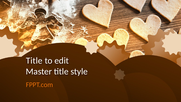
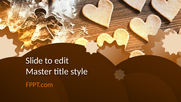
Title: Title -> Slide (34, 61)
